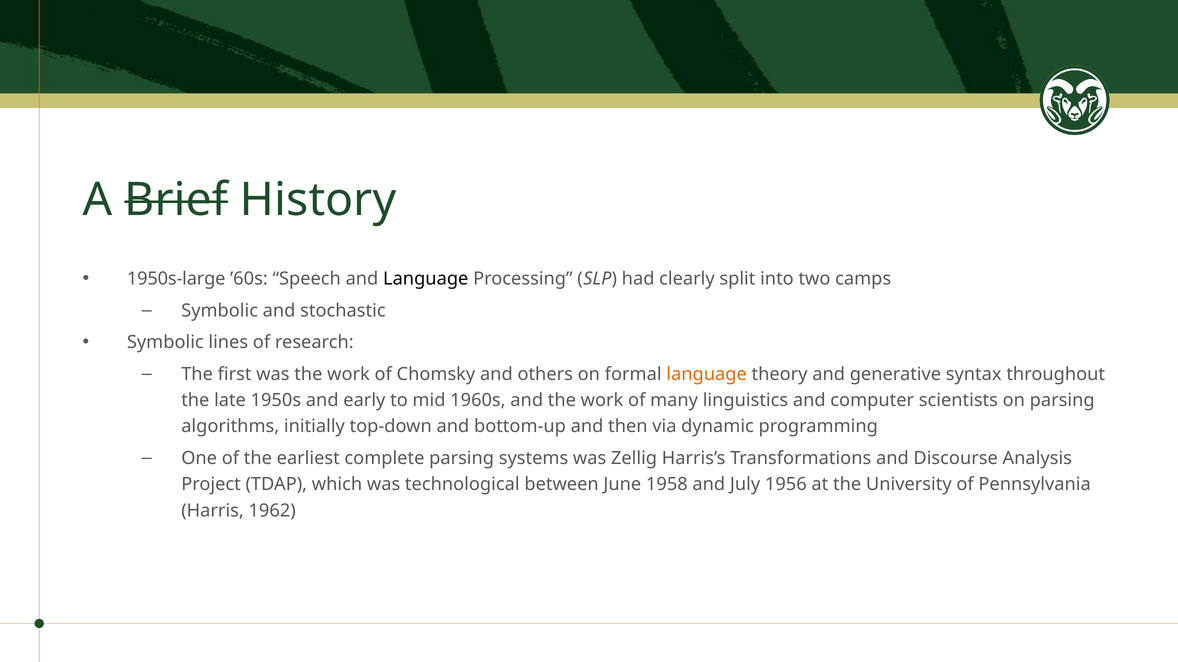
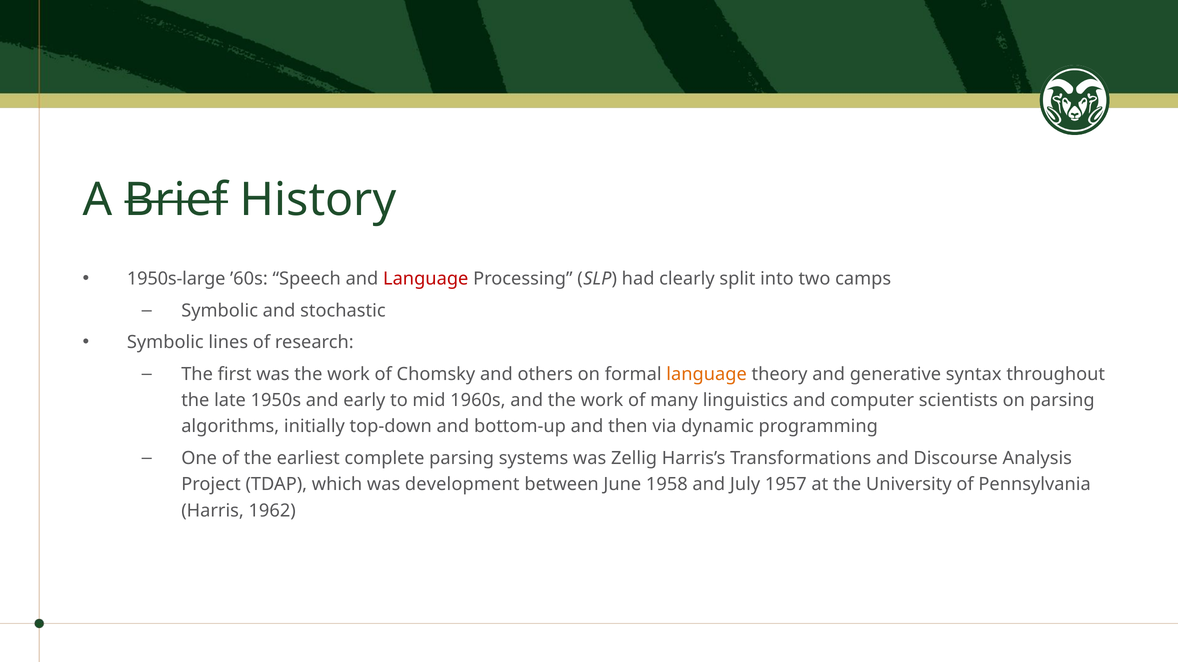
Language colour: black -> red (426, 279)
technological: technological -> development (462, 485)
1956: 1956 -> 1957 (786, 485)
